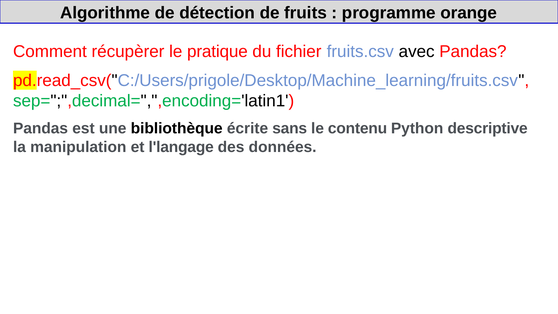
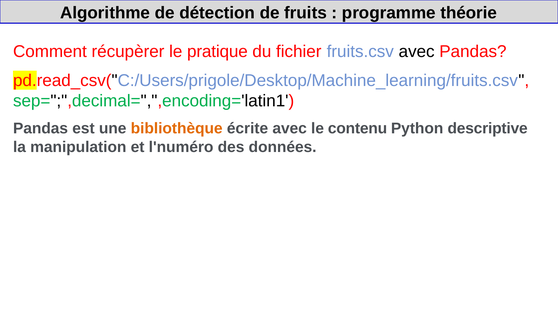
orange: orange -> théorie (469, 13)
bibliothèque colour: black -> orange (177, 128)
écrite sans: sans -> avec (290, 128)
l'langage: l'langage -> l'numéro (181, 147)
